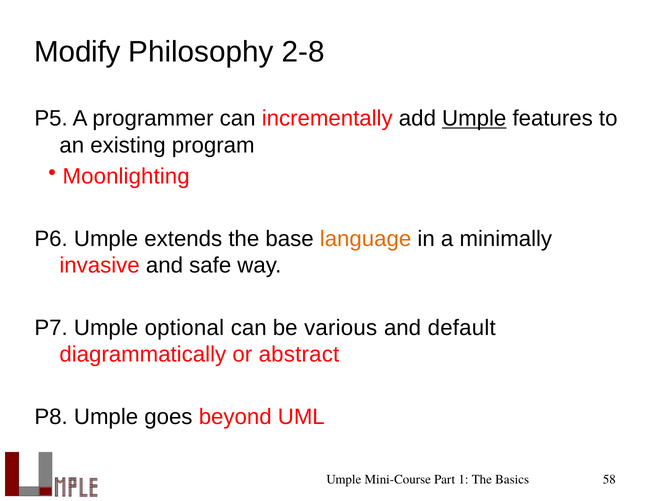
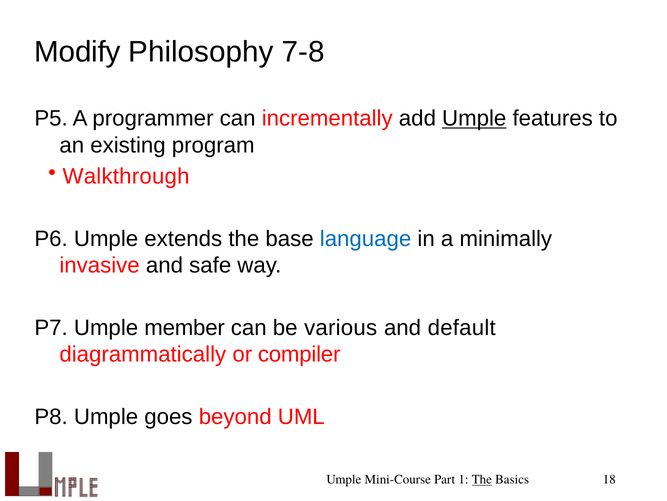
2-8: 2-8 -> 7-8 (303, 52)
Moonlighting: Moonlighting -> Walkthrough (126, 176)
language colour: orange -> blue (366, 238)
optional: optional -> member (185, 327)
abstract: abstract -> compiler (299, 354)
The underline: none -> present (482, 479)
58: 58 -> 18 (609, 479)
